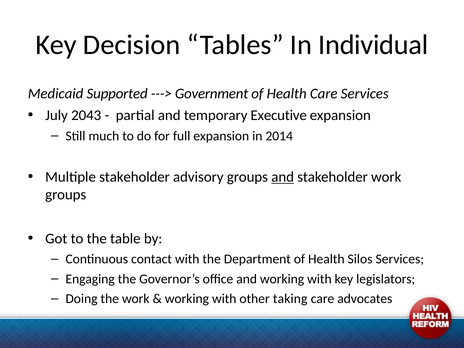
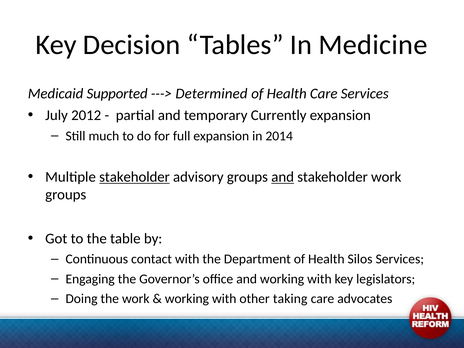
Individual: Individual -> Medicine (373, 45)
Government: Government -> Determined (211, 93)
2043: 2043 -> 2012 (86, 115)
Executive: Executive -> Currently (279, 115)
stakeholder underline: none -> present (134, 177)
